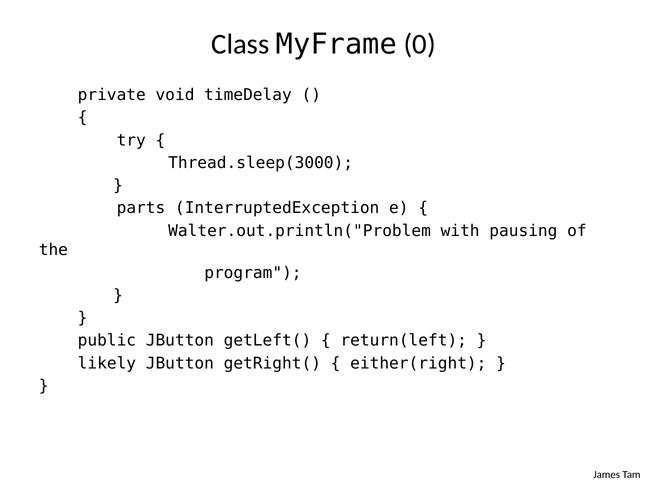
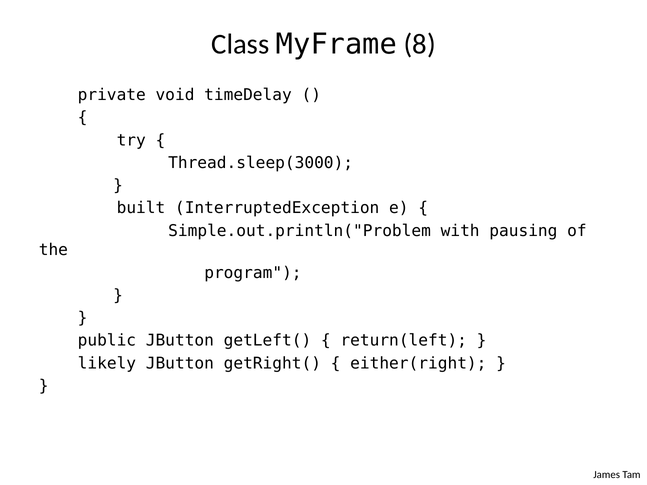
0: 0 -> 8 (420, 44)
parts: parts -> built (141, 208)
Walter.out.println("Problem: Walter.out.println("Problem -> Simple.out.println("Problem (300, 231)
